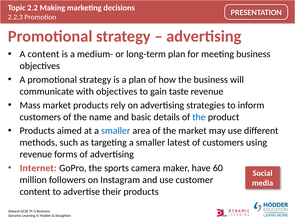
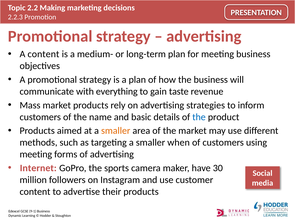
with objectives: objectives -> everything (117, 92)
smaller colour: blue -> orange (116, 131)
latest: latest -> when (179, 143)
revenue: revenue -> meeting (36, 154)
60: 60 -> 30 (218, 168)
